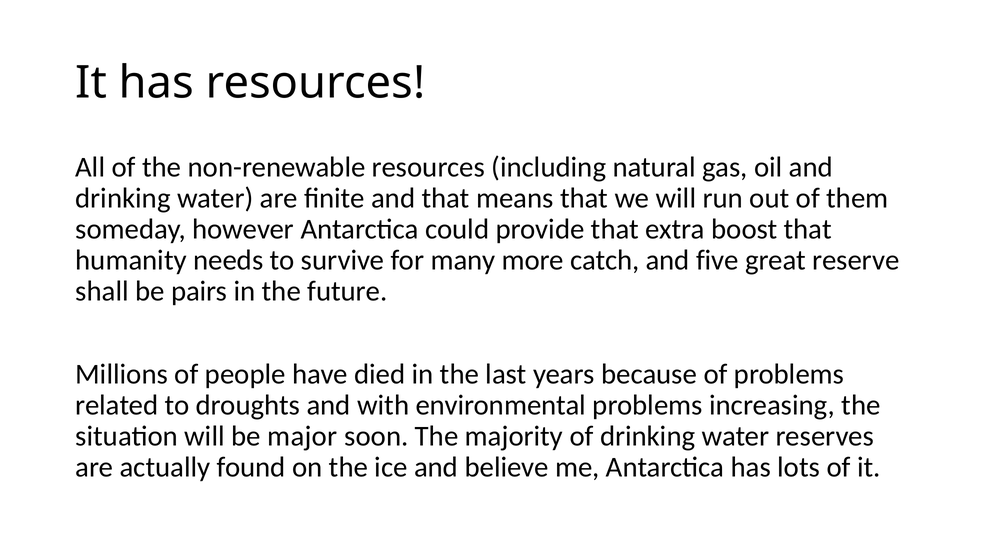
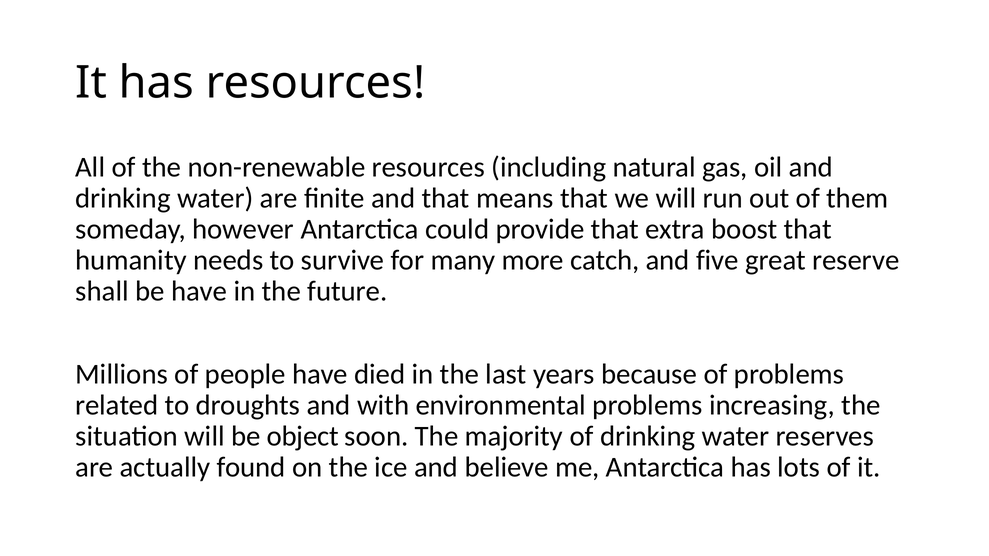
be pairs: pairs -> have (199, 292)
major: major -> object (303, 437)
